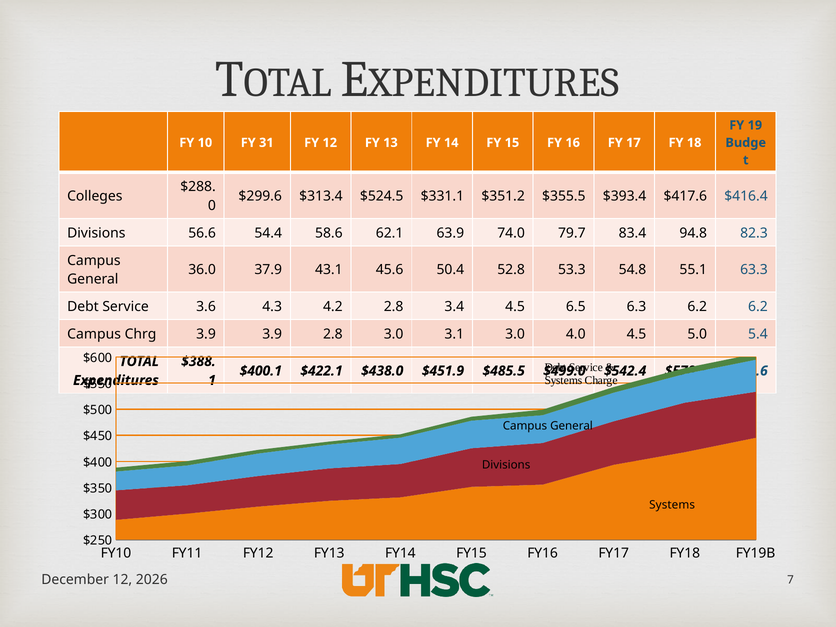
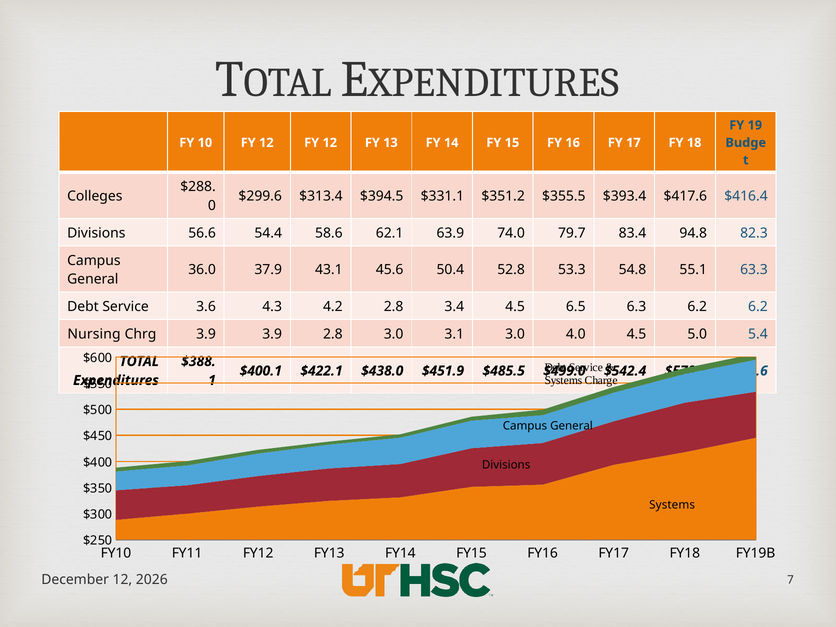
10 FY 31: 31 -> 12 (266, 143)
$524.5: $524.5 -> $394.5 (382, 196)
Campus: Campus -> Nursing (94, 334)
